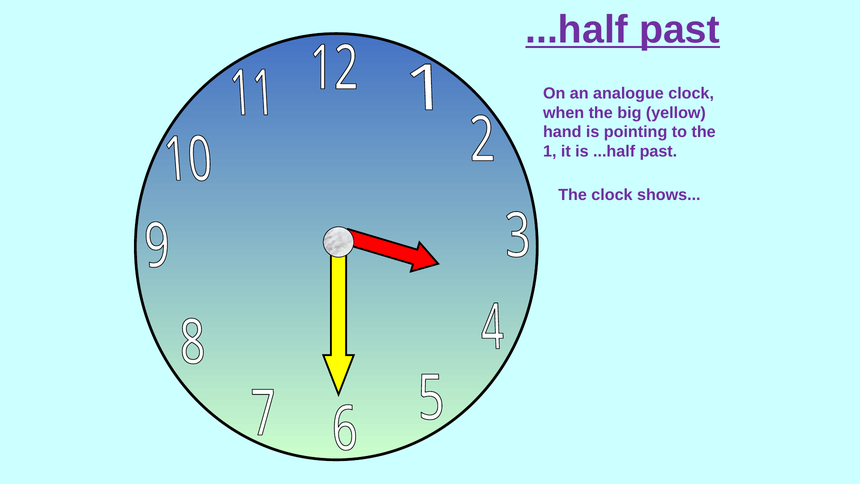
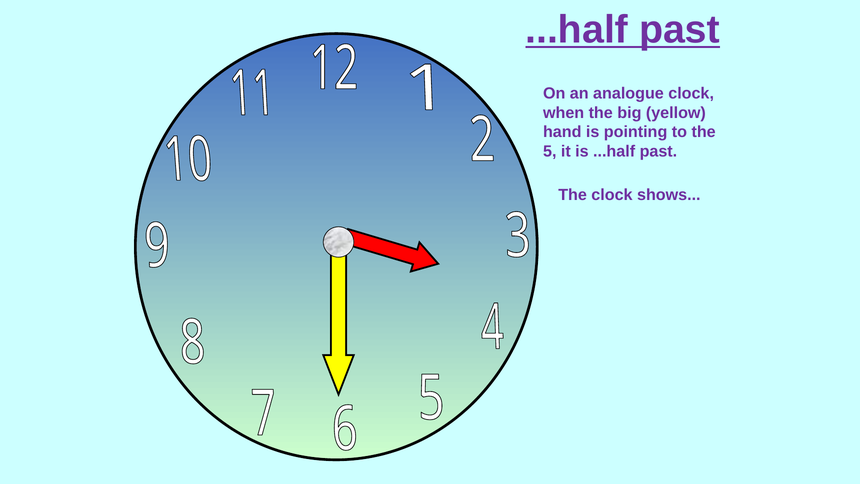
1: 1 -> 5 (550, 151)
